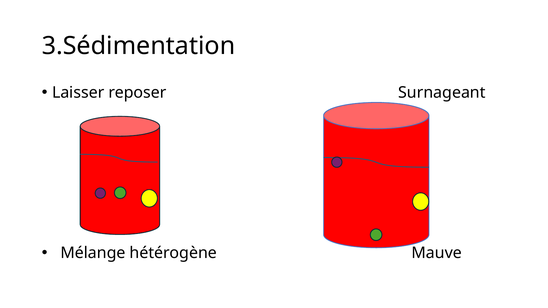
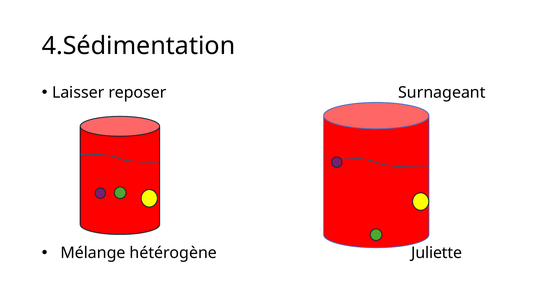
3.Sédimentation: 3.Sédimentation -> 4.Sédimentation (139, 46)
Mauve: Mauve -> Juliette (437, 253)
